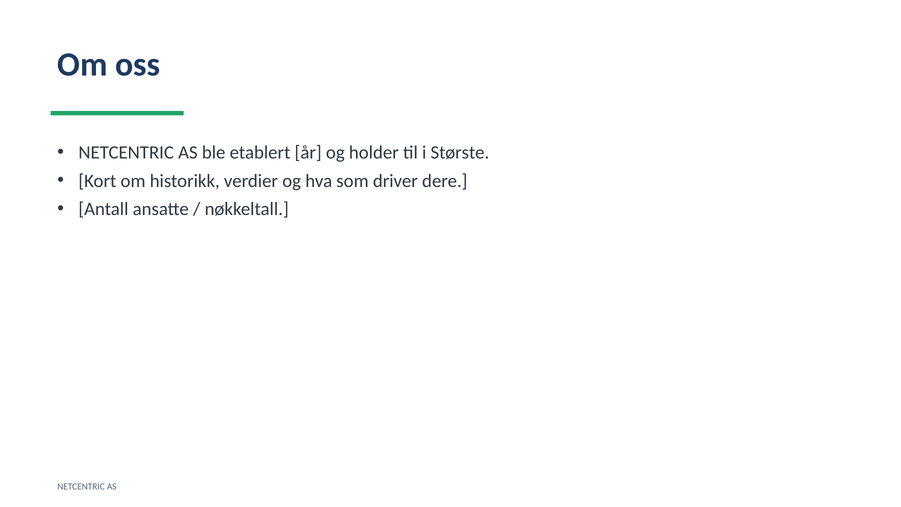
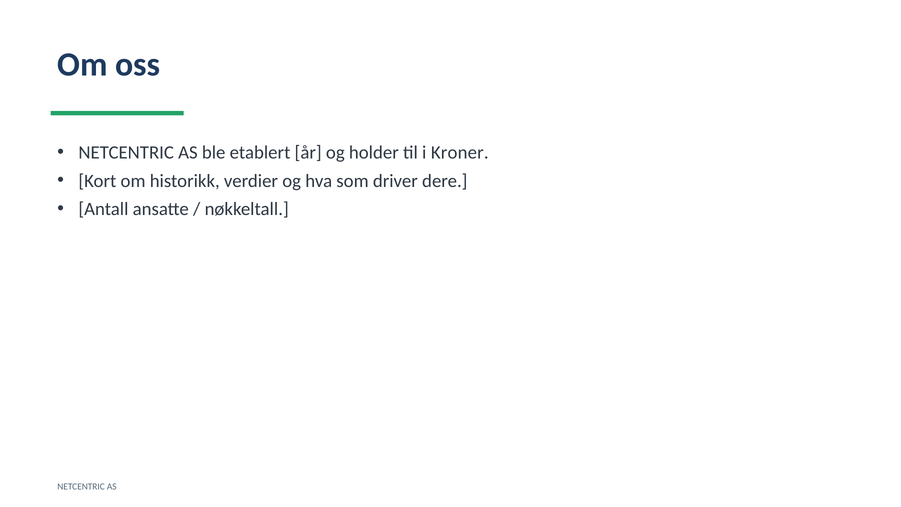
Største: Største -> Kroner (460, 153)
